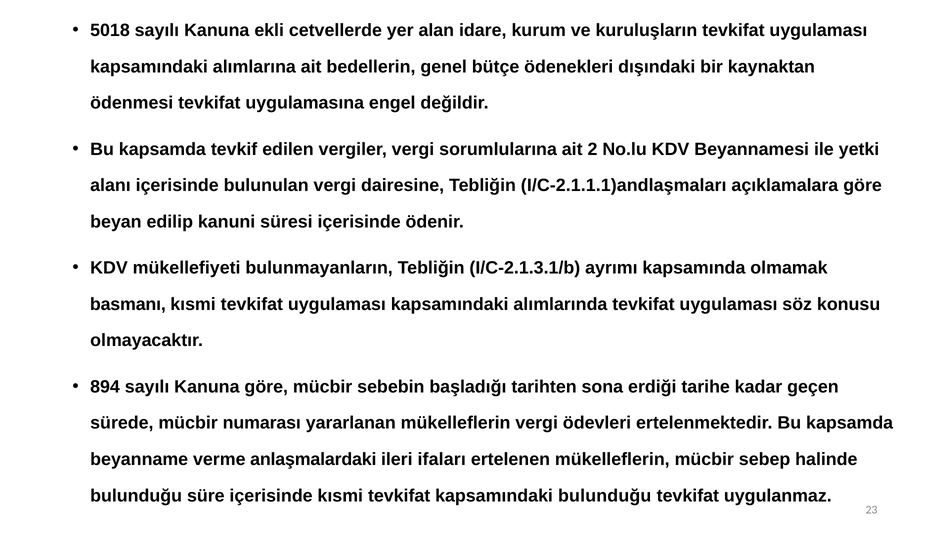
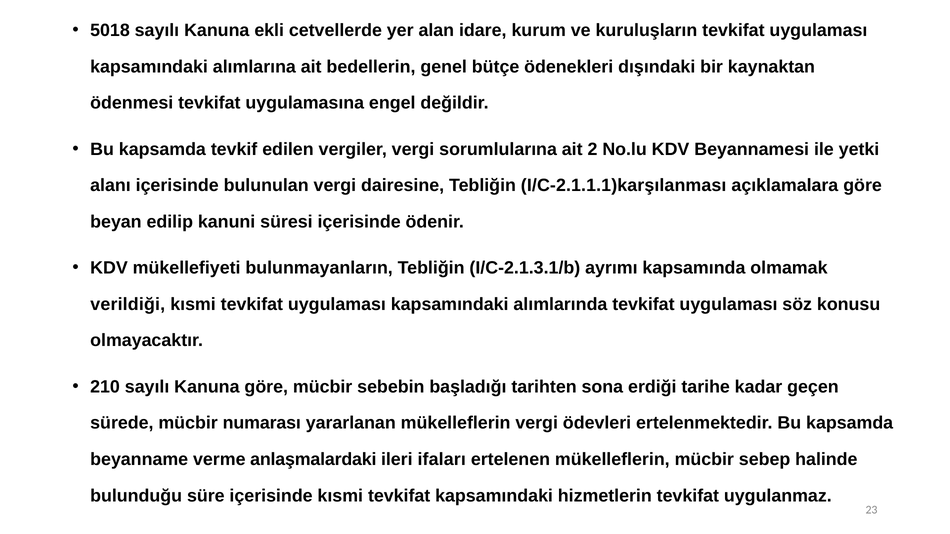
I/C-2.1.1.1)andlaşmaları: I/C-2.1.1.1)andlaşmaları -> I/C-2.1.1.1)karşılanması (624, 186)
basmanı: basmanı -> verildiği (128, 305)
894: 894 -> 210 (105, 387)
kapsamındaki bulunduğu: bulunduğu -> hizmetlerin (605, 496)
